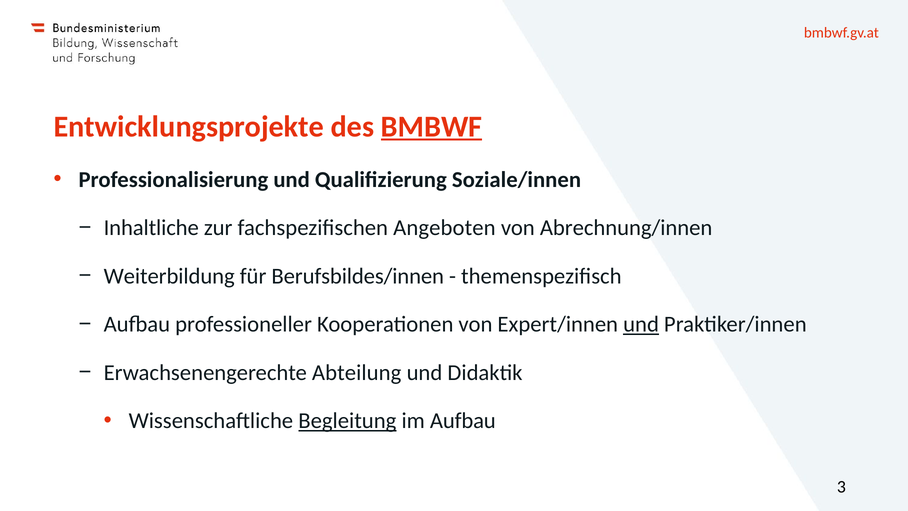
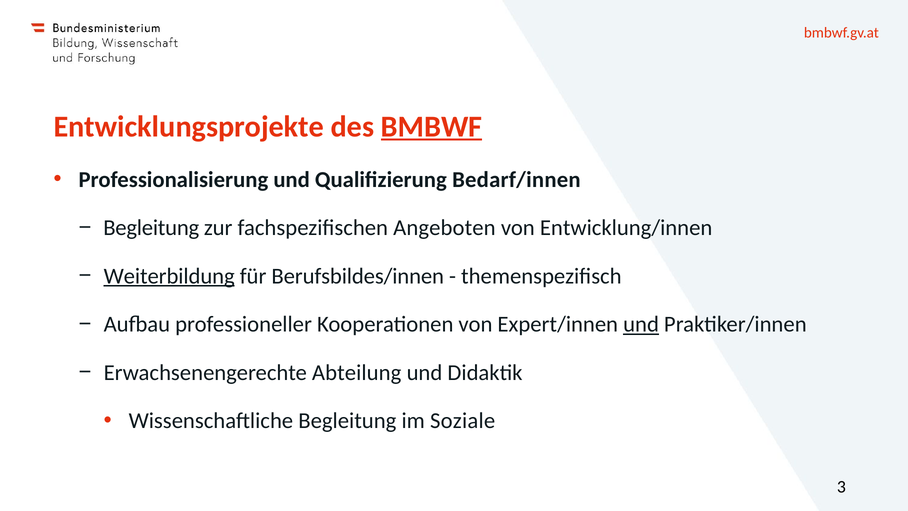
Soziale/innen: Soziale/innen -> Bedarf/innen (516, 179)
Inhaltliche: Inhaltliche -> Begleitung (151, 228)
Abrechnung/innen: Abrechnung/innen -> Entwicklung/innen (626, 228)
Weiterbildung underline: none -> present (169, 276)
Begleitung underline: present -> none (347, 421)
im Aufbau: Aufbau -> Soziale (463, 421)
